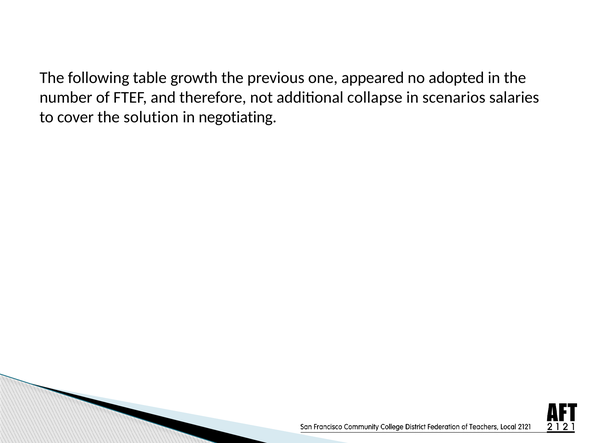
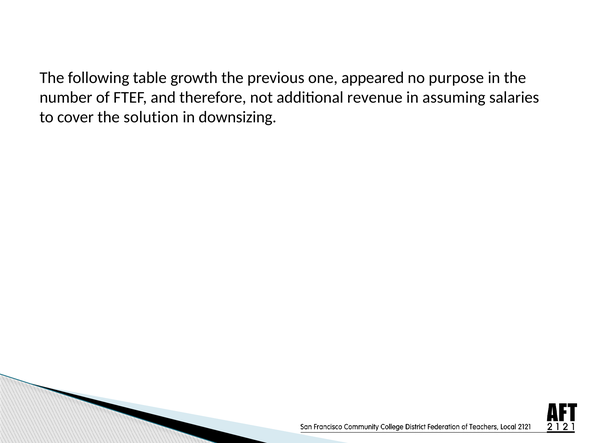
adopted: adopted -> purpose (456, 78)
collapse: collapse -> revenue (375, 97)
scenarios: scenarios -> assuming (454, 97)
negotiating: negotiating -> downsizing (238, 117)
